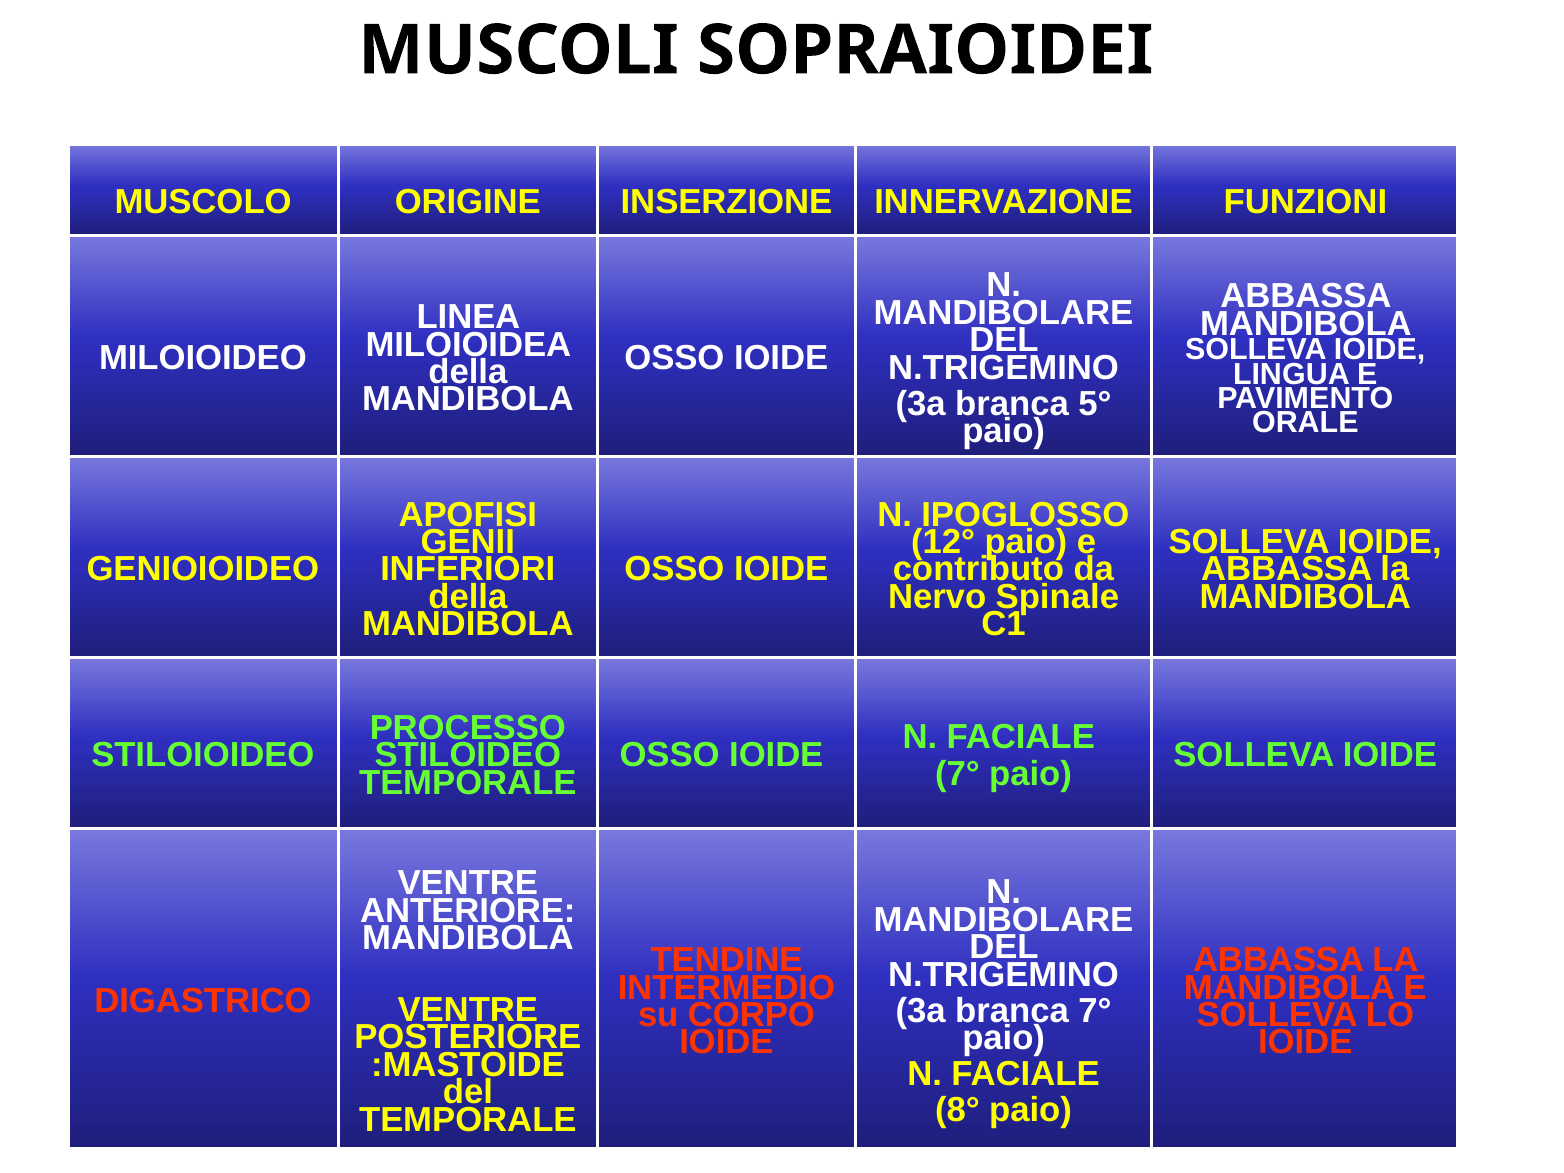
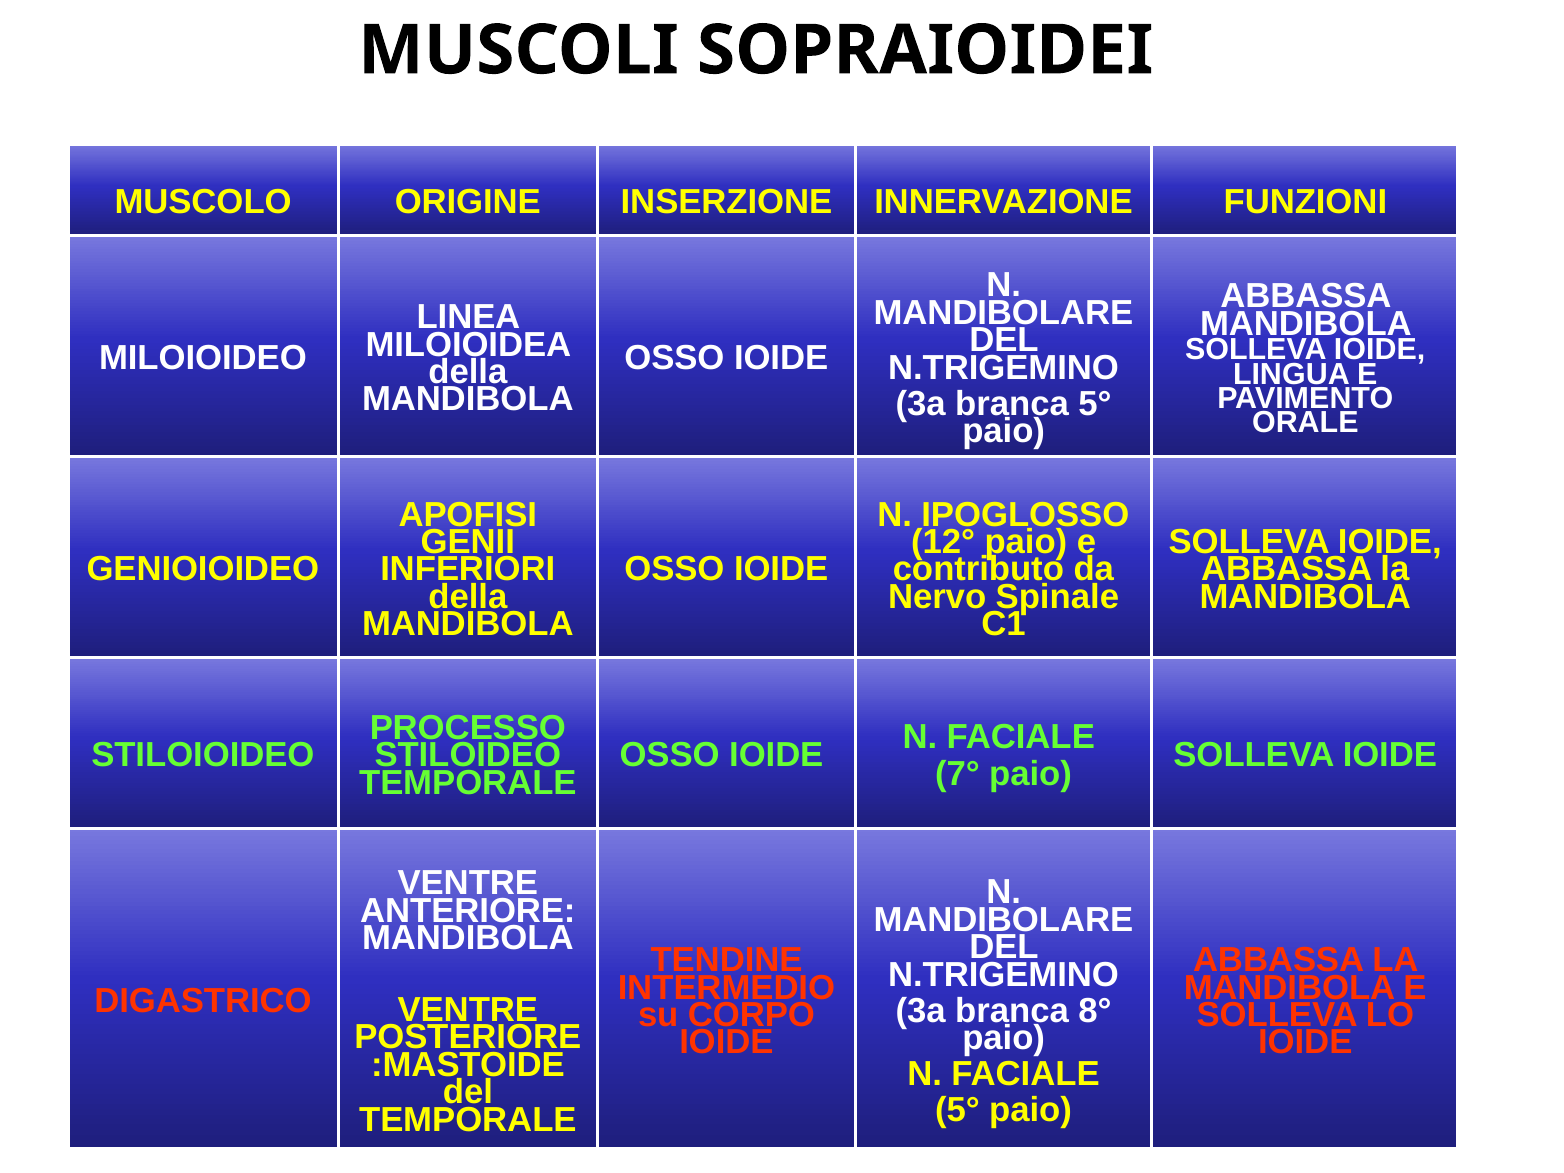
branca 7°: 7° -> 8° (1095, 1011)
8°: 8° -> 5° (957, 1110)
